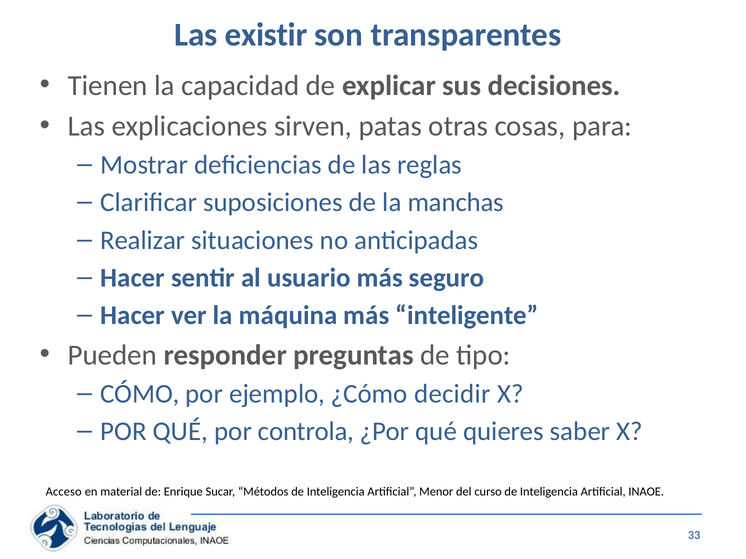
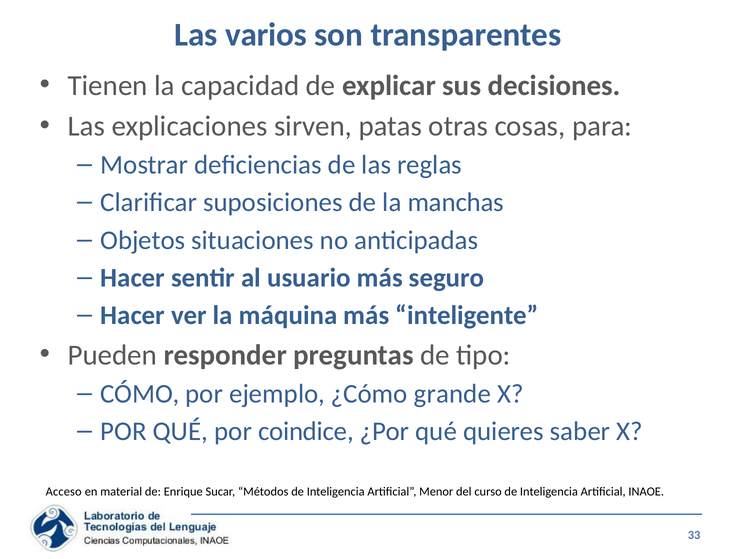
existir: existir -> varios (266, 35)
Realizar: Realizar -> Objetos (143, 240)
decidir: decidir -> grande (452, 394)
controla: controla -> coindice (306, 432)
